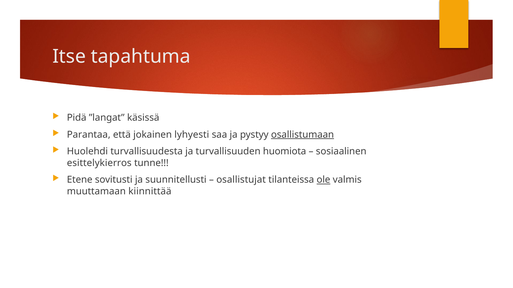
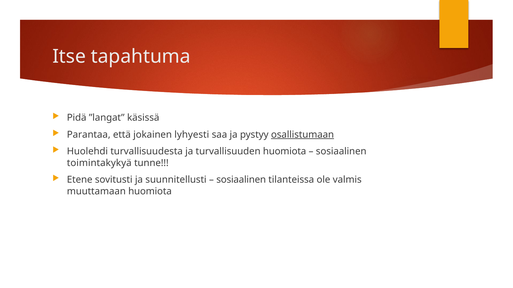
esittelykierros: esittelykierros -> toimintakykyä (99, 163)
osallistujat: osallistujat -> sosiaalinen (241, 180)
ole underline: present -> none (323, 180)
muuttamaan kiinnittää: kiinnittää -> huomiota (150, 192)
